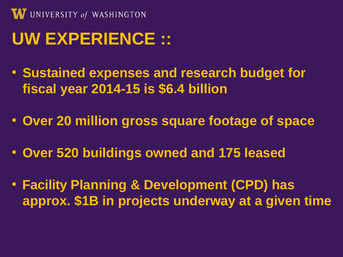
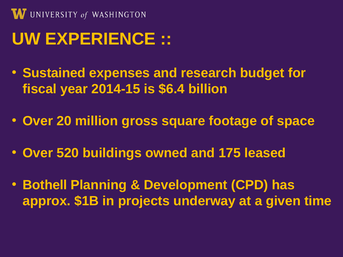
Facility: Facility -> Bothell (45, 185)
